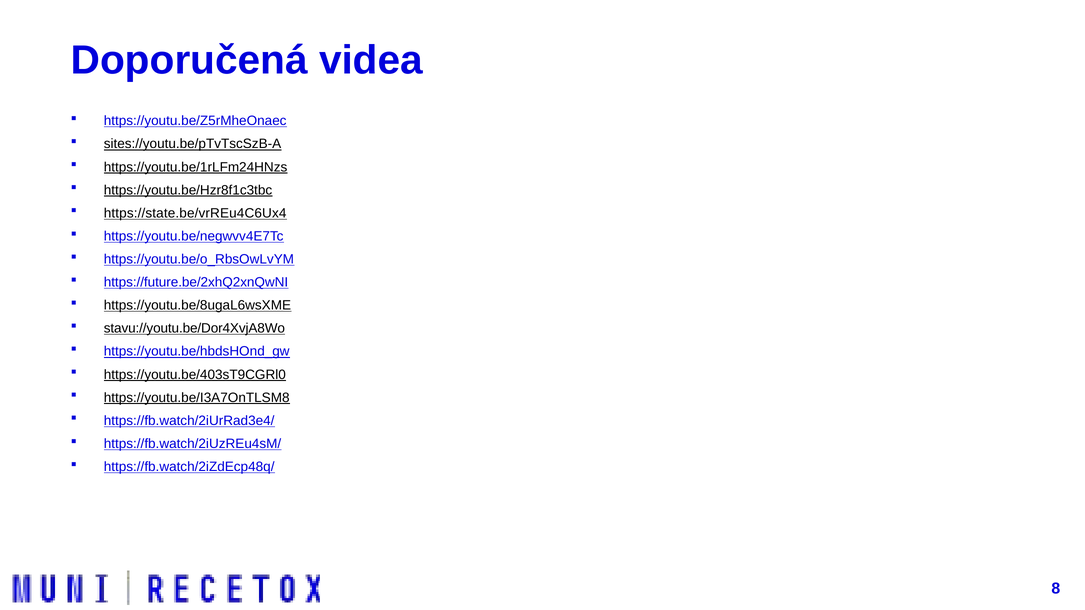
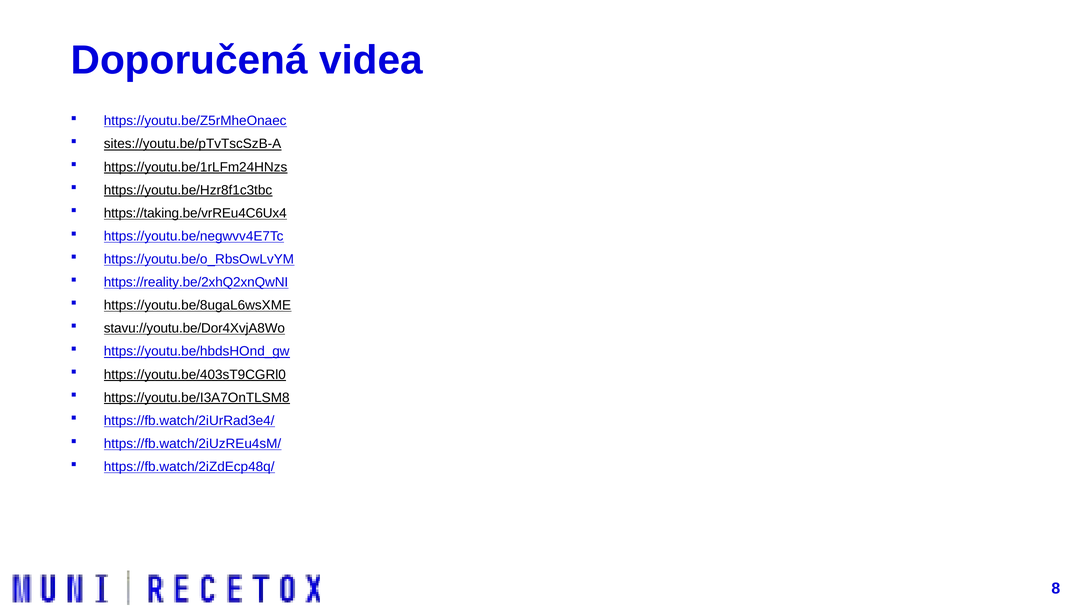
https://state.be/vrREu4C6Ux4: https://state.be/vrREu4C6Ux4 -> https://taking.be/vrREu4C6Ux4 (195, 213)
https://future.be/2xhQ2xnQwNI: https://future.be/2xhQ2xnQwNI -> https://reality.be/2xhQ2xnQwNI (196, 282)
